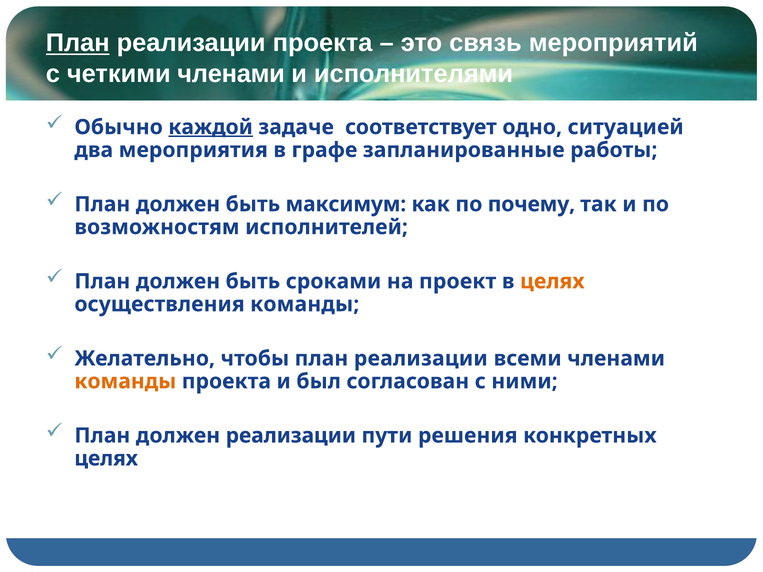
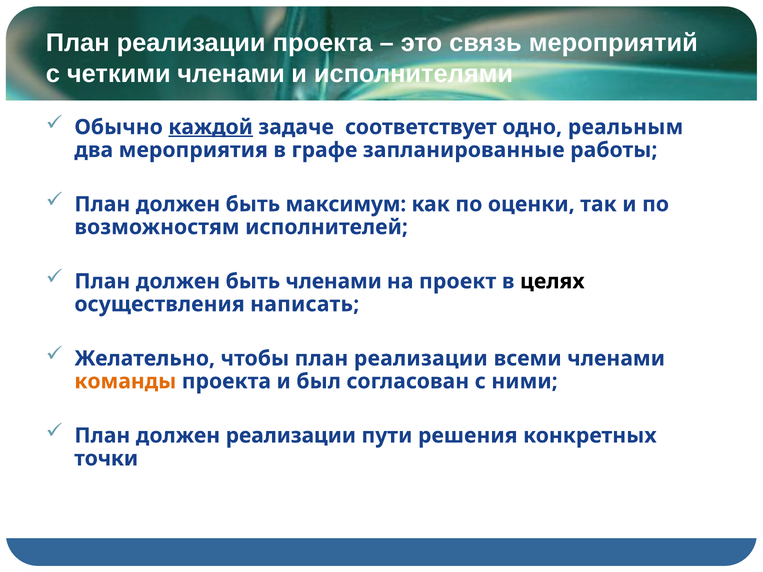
План underline: present -> none (78, 43)
ситуацией: ситуацией -> реальным (626, 127)
почему: почему -> оценки (531, 204)
быть сроками: сроками -> членами (334, 281)
целях colour: orange -> black (552, 281)
осуществления команды: команды -> написать (305, 304)
целях: целях -> точки (106, 459)
